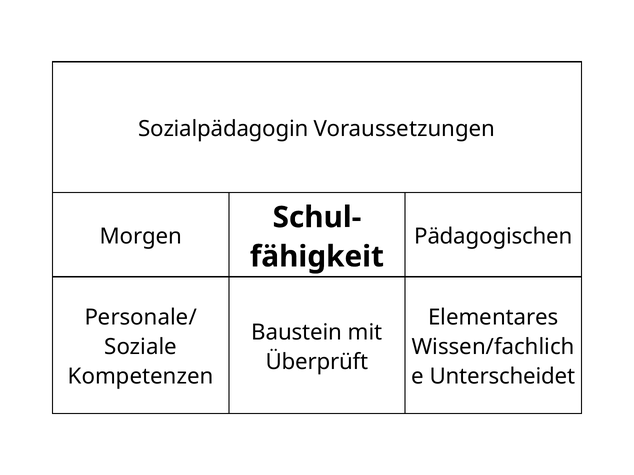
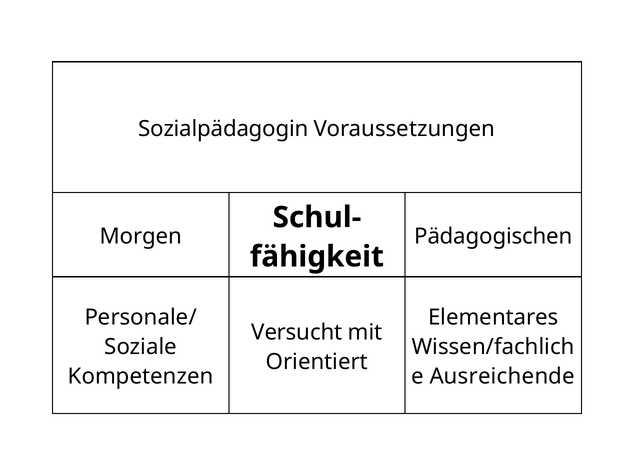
Baustein: Baustein -> Versucht (297, 333)
Überprüft: Überprüft -> Orientiert (317, 362)
Unterscheidet: Unterscheidet -> Ausreichende (502, 377)
